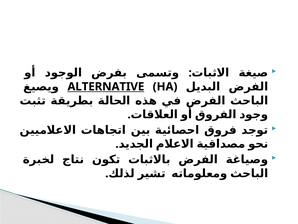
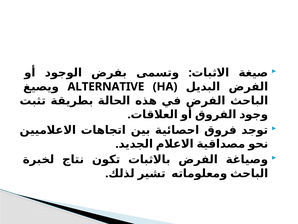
ALTERNATIVE underline: present -> none (106, 86)
